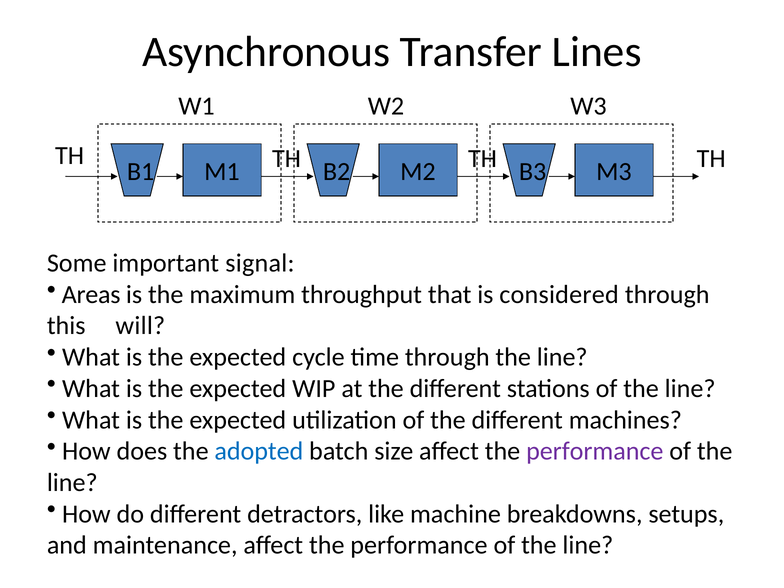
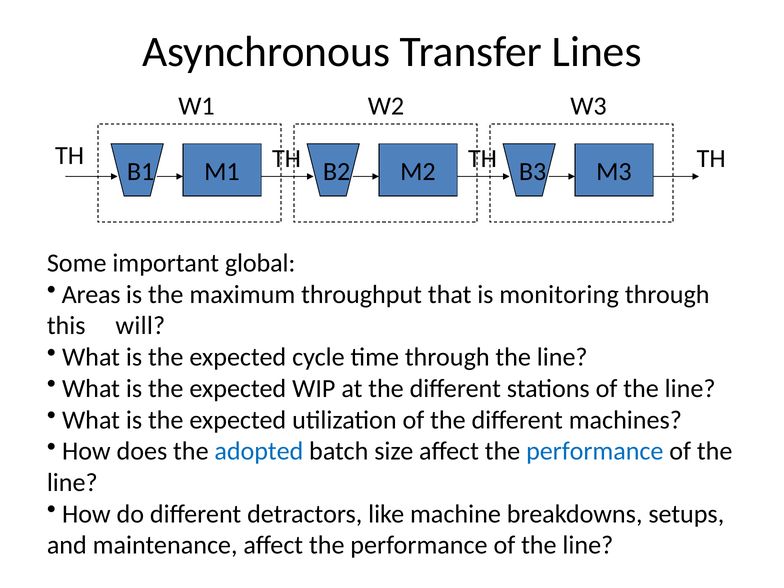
signal: signal -> global (260, 263)
considered: considered -> monitoring (559, 294)
performance colour: purple -> blue (595, 451)
